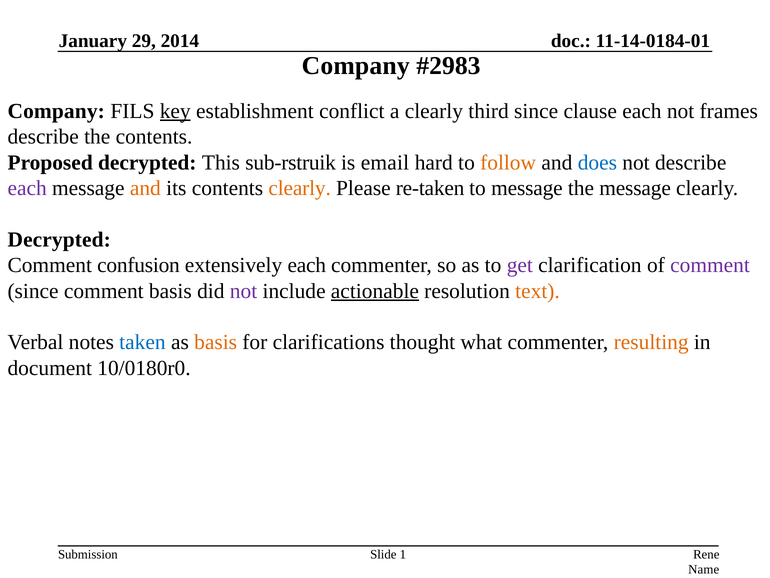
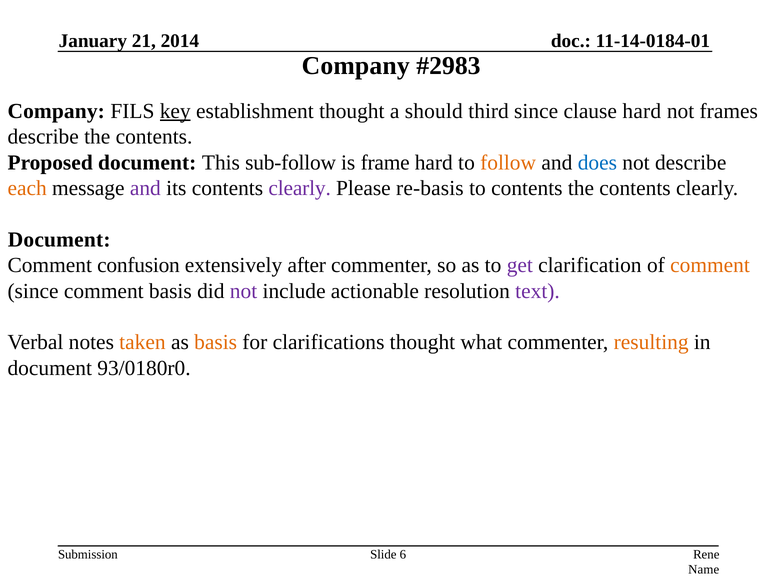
29: 29 -> 21 (144, 41)
establishment conflict: conflict -> thought (352, 111)
a clearly: clearly -> should (434, 111)
clause each: each -> hard (642, 111)
Proposed decrypted: decrypted -> document (147, 162)
sub-rstruik: sub-rstruik -> sub-follow (291, 162)
email: email -> frame (385, 162)
each colour: purple -> orange (27, 188)
and colour: orange -> purple (145, 188)
clearly colour: orange -> purple (300, 188)
re-taken: re-taken -> re-basis (430, 188)
to message: message -> contents (527, 188)
message: message -> contents (635, 188)
Decrypted: Decrypted -> Document (59, 239)
extensively each: each -> after (307, 265)
comment colour: purple -> orange (710, 265)
actionable underline: present -> none (375, 291)
text colour: orange -> purple (538, 291)
taken colour: blue -> orange (142, 342)
10/0180r0: 10/0180r0 -> 93/0180r0 (144, 368)
1: 1 -> 6 (403, 554)
